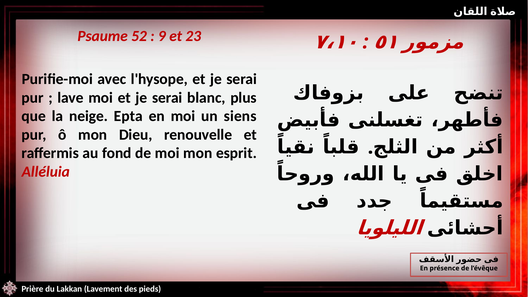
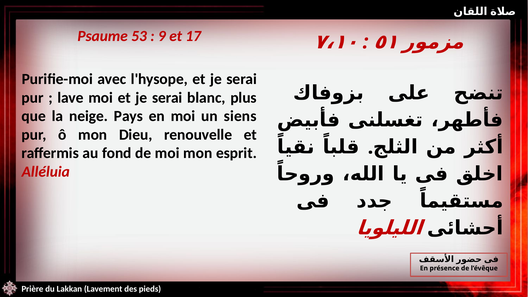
52: 52 -> 53 (139, 36)
23: 23 -> 17 (193, 36)
Epta: Epta -> Pays (128, 116)
